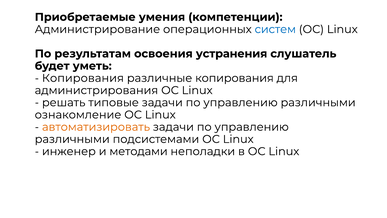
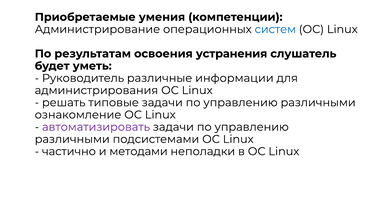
Копирования: Копирования -> Руководитель (83, 78)
различные копирования: копирования -> информации (234, 78)
автоматизировать colour: orange -> purple (96, 127)
инженер: инженер -> частично (69, 151)
